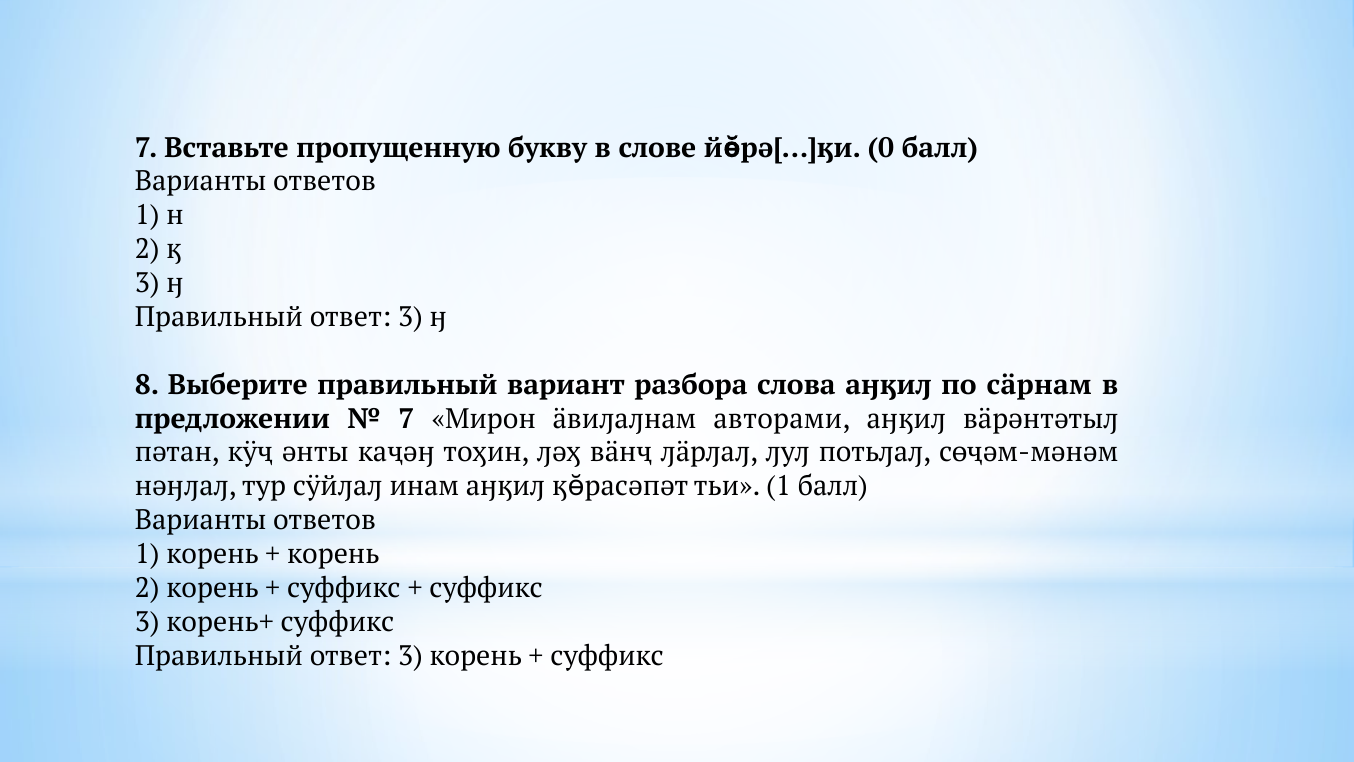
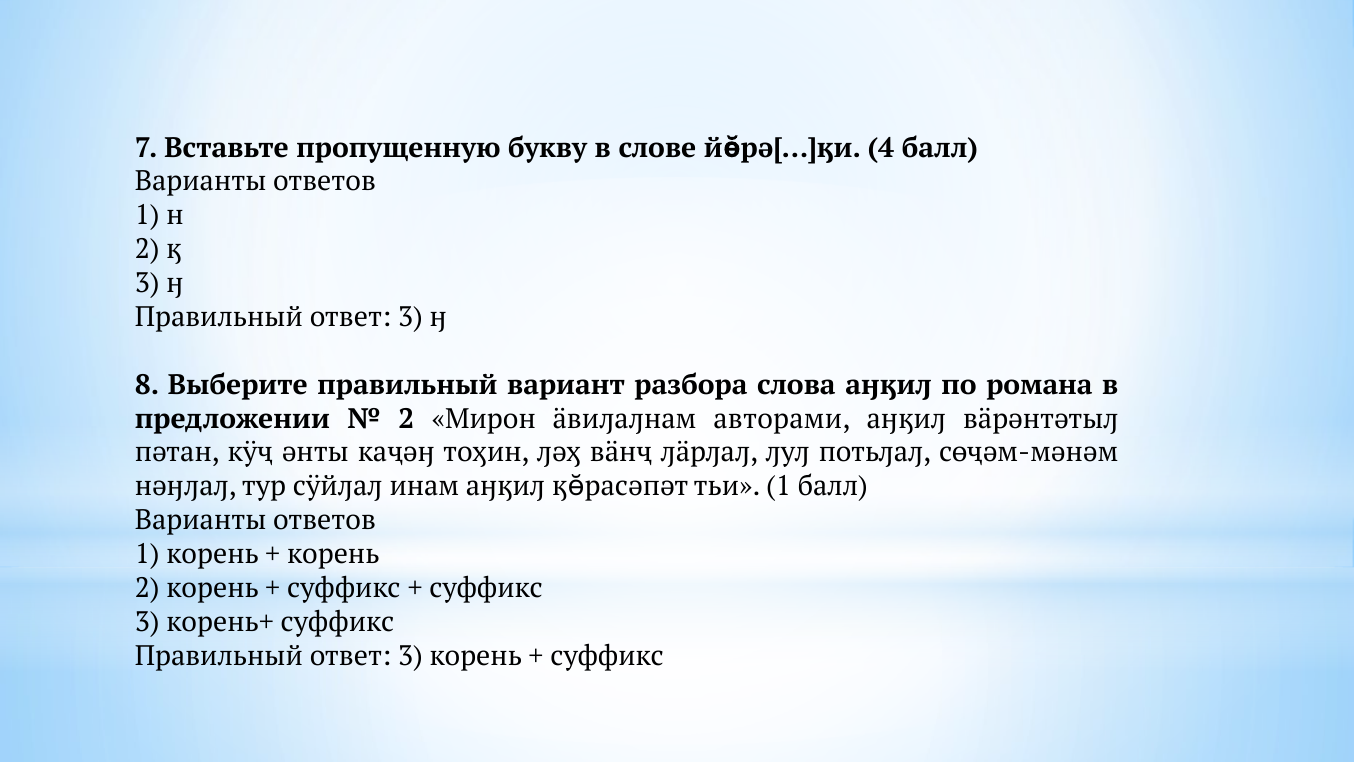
0: 0 -> 4 (881, 148)
сӓрнам: сӓрнам -> романа (1039, 385)
7: 7 -> 2 (406, 419)
